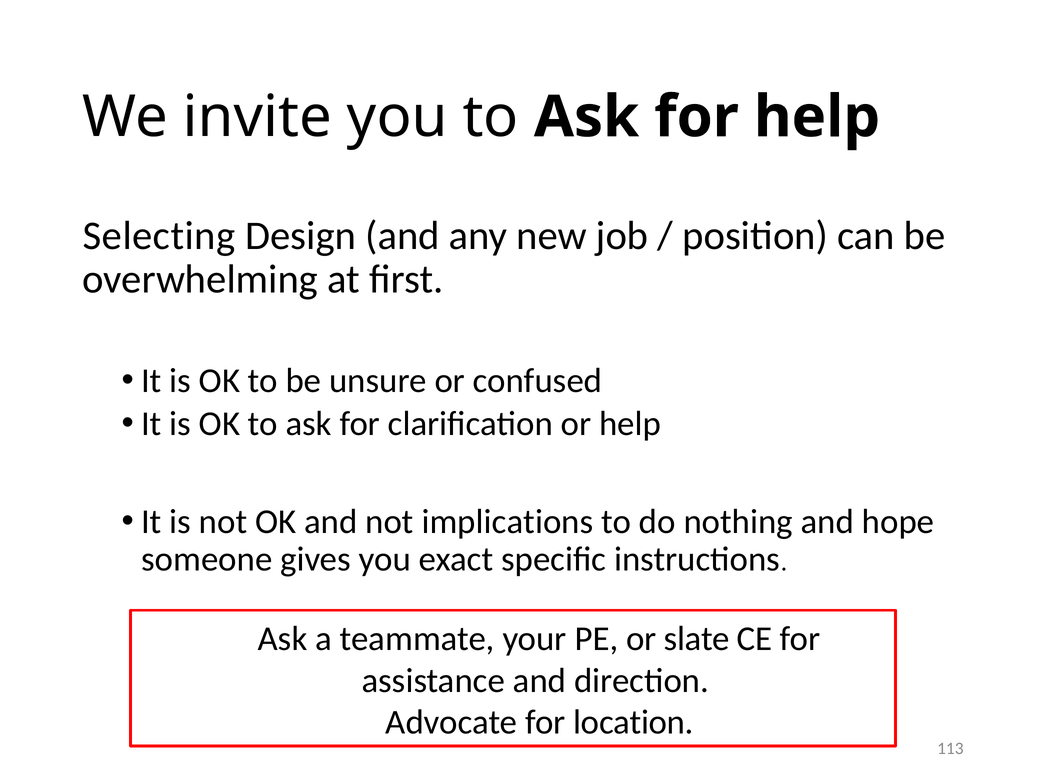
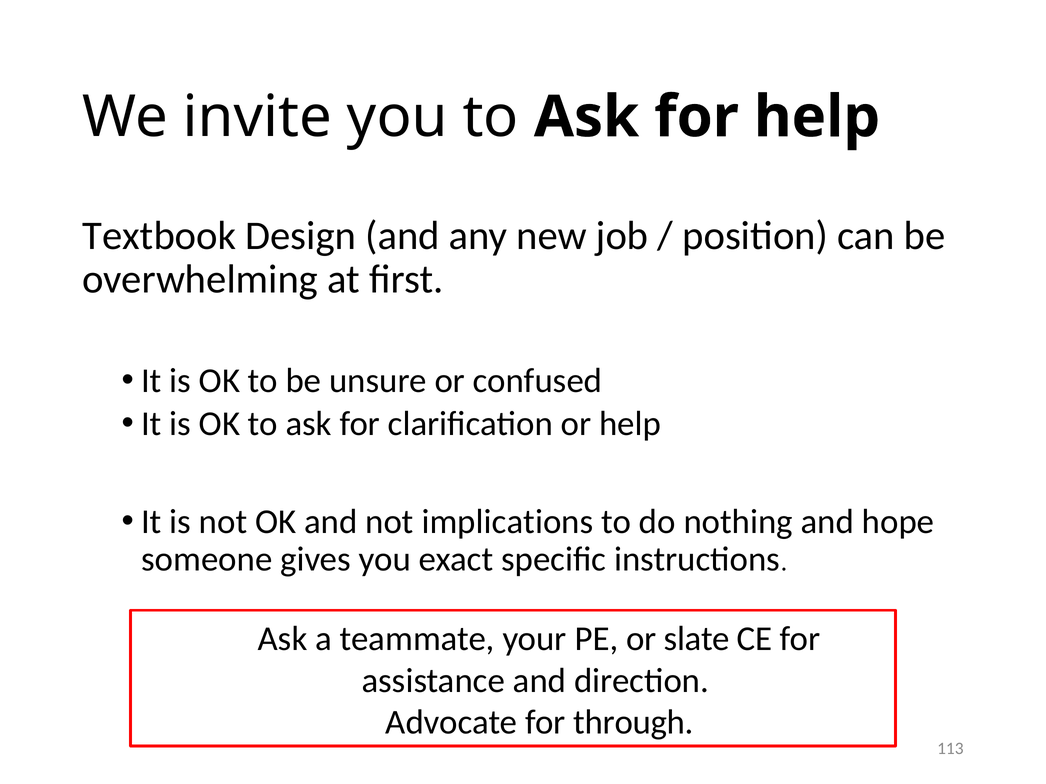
Selecting: Selecting -> Textbook (159, 236)
location: location -> through (633, 723)
